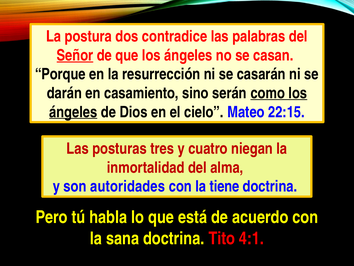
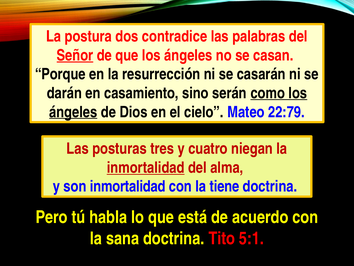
22:15: 22:15 -> 22:79 (286, 112)
inmortalidad underline: none -> present (146, 167)
son autoridades: autoridades -> inmortalidad (128, 186)
4:1: 4:1 -> 5:1 (251, 238)
